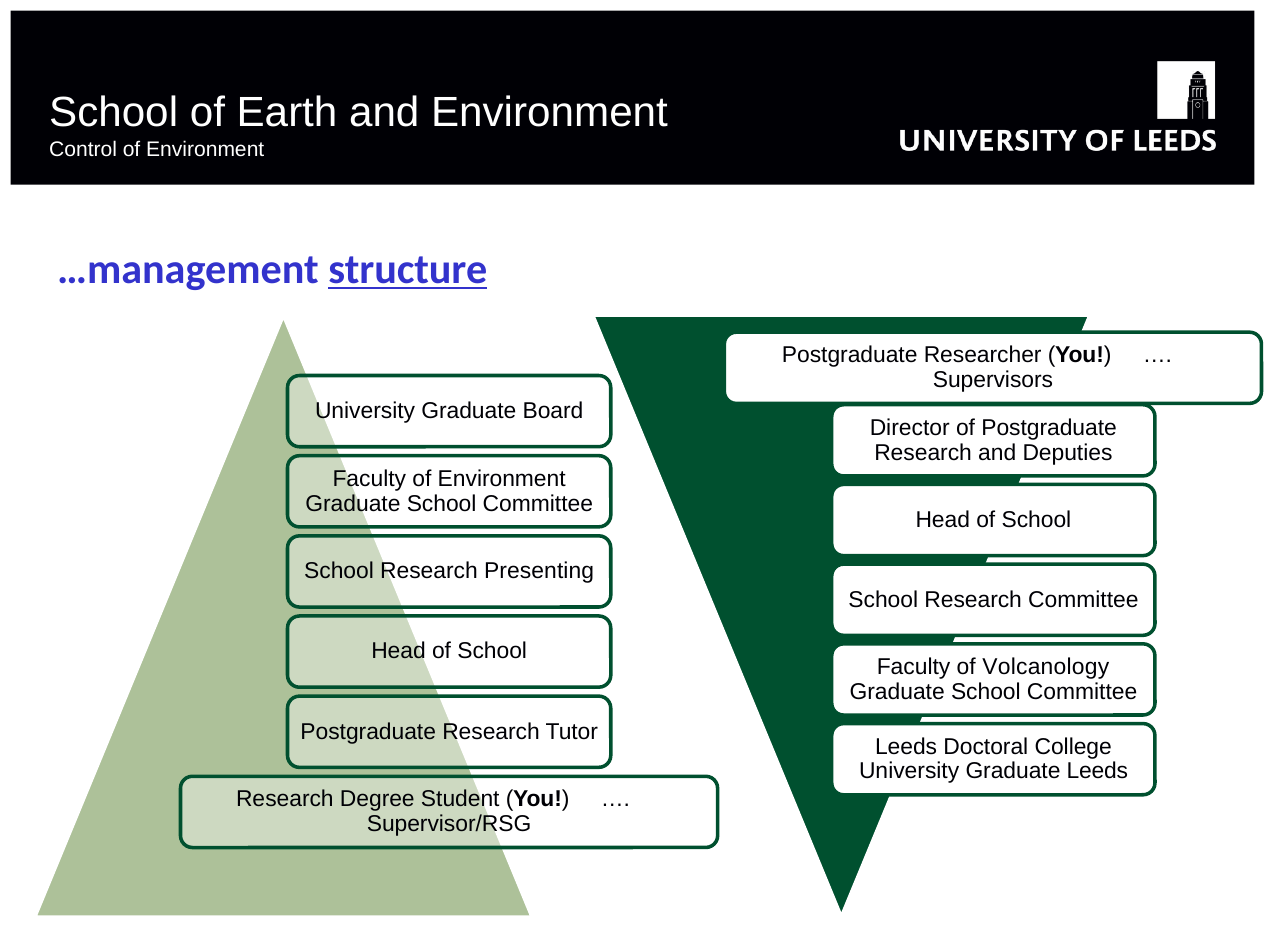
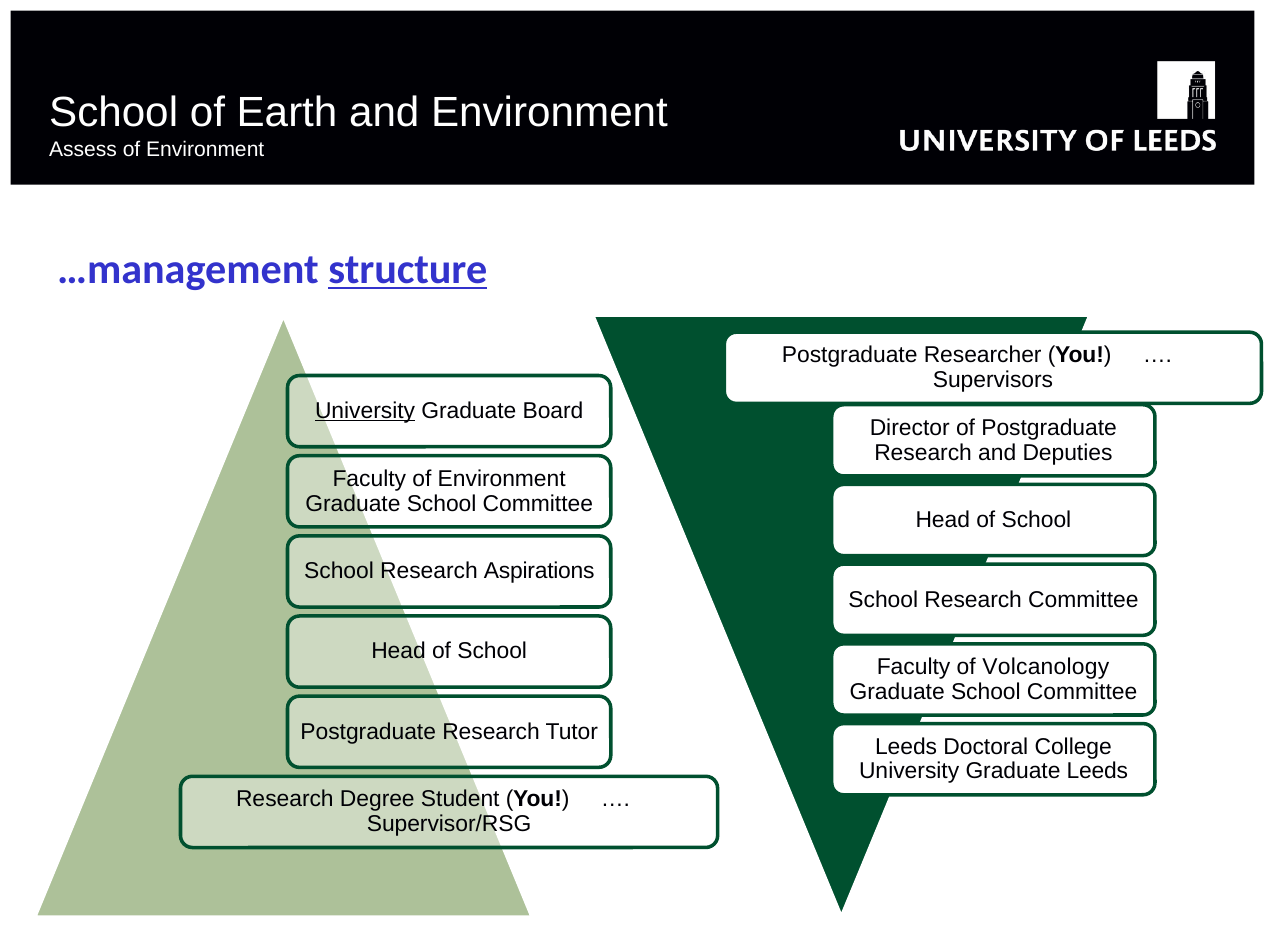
Control: Control -> Assess (83, 149)
University underline: none -> present (365, 411)
Presenting: Presenting -> Aspirations (539, 571)
